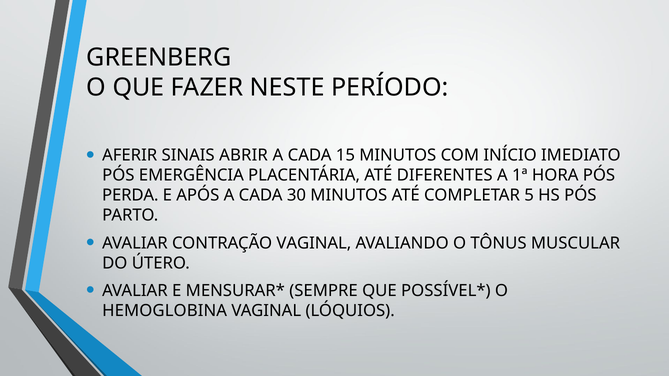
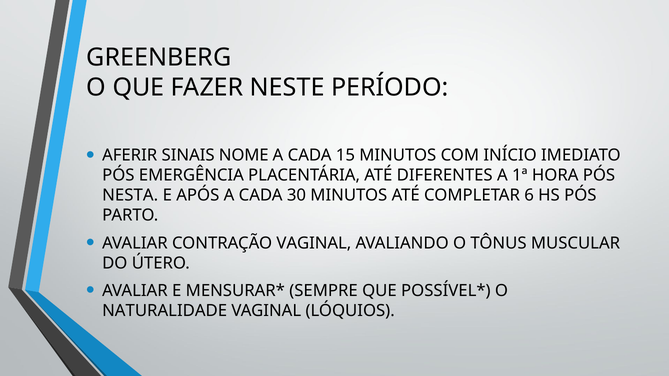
ABRIR: ABRIR -> NOME (244, 155)
PERDA: PERDA -> NESTA (130, 196)
5: 5 -> 6 (529, 196)
HEMOGLOBINA: HEMOGLOBINA -> NATURALIDADE (165, 311)
